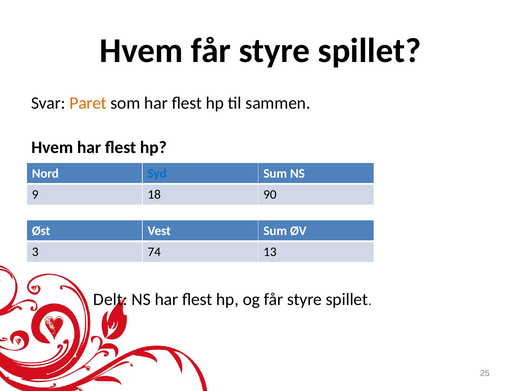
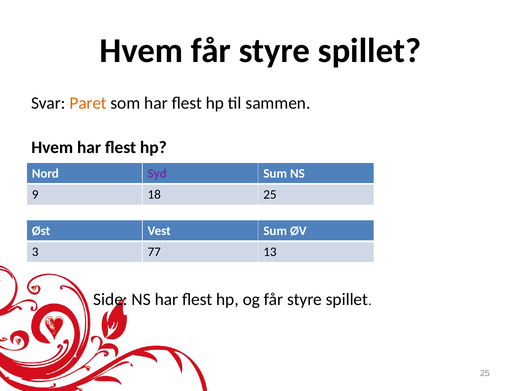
Syd colour: blue -> purple (157, 173)
18 90: 90 -> 25 (270, 194)
74: 74 -> 77 (154, 252)
Delt: Delt -> Side (110, 299)
